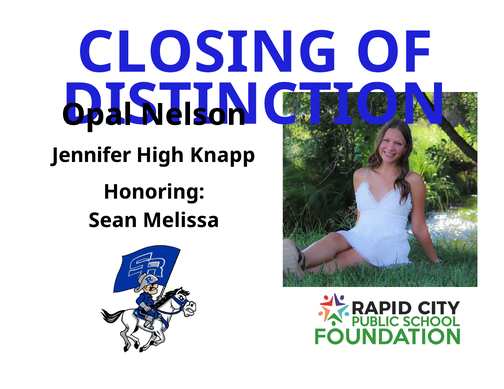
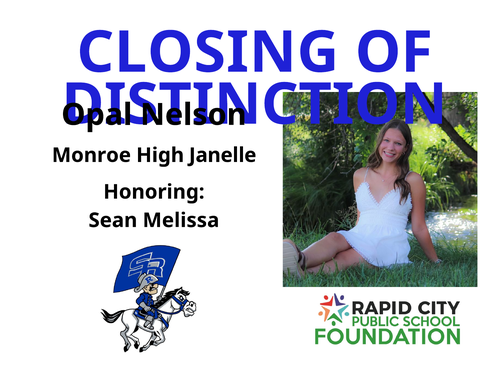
Jennifer: Jennifer -> Monroe (91, 155)
Knapp: Knapp -> Janelle (223, 155)
